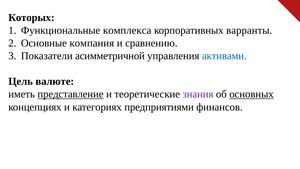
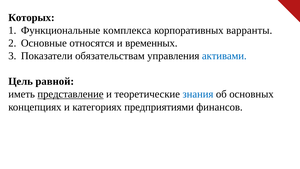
компания: компания -> относятся (92, 43)
сравнению: сравнению -> временных (151, 43)
асимметричной: асимметричной -> обязательствам (110, 56)
валюте: валюте -> равной (55, 81)
знания colour: purple -> blue (198, 94)
основных underline: present -> none (251, 94)
